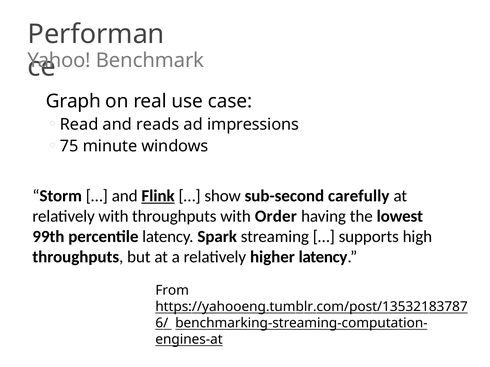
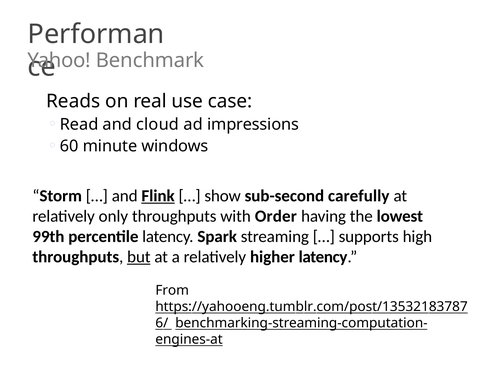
Graph: Graph -> Reads (73, 101)
reads: reads -> cloud (158, 125)
75: 75 -> 60 (69, 146)
relatively with: with -> only (113, 216)
but underline: none -> present (139, 257)
